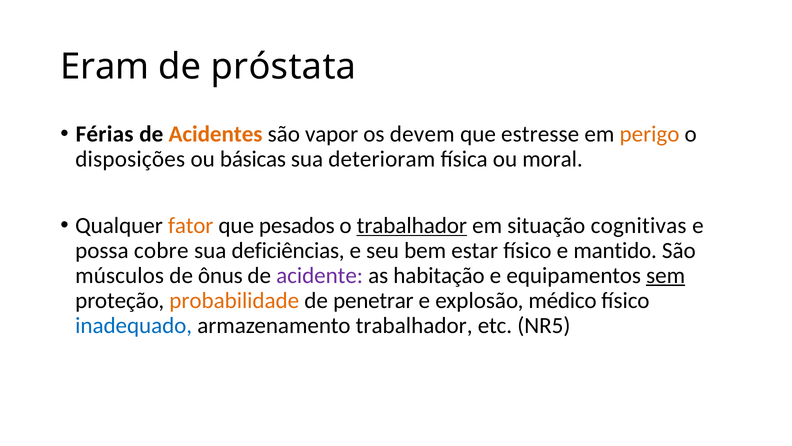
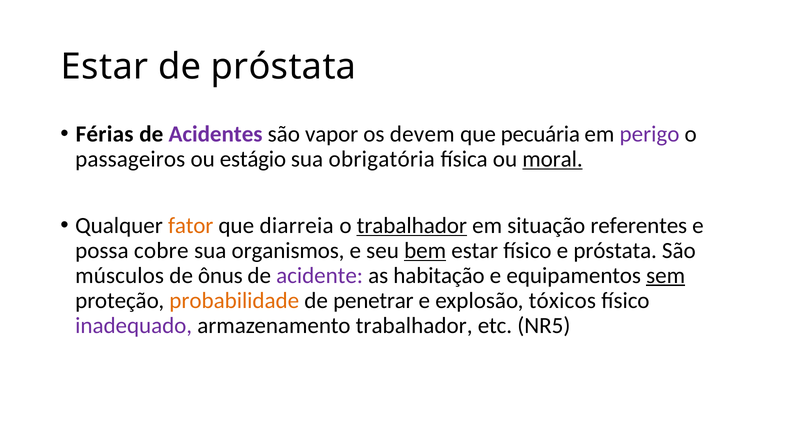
Eram: Eram -> Estar (105, 67)
Acidentes colour: orange -> purple (216, 134)
estresse: estresse -> pecuária (540, 134)
perigo colour: orange -> purple (650, 134)
disposições: disposições -> passageiros (130, 159)
básicas: básicas -> estágio (253, 159)
deterioram: deterioram -> obrigatória (382, 159)
moral underline: none -> present (553, 159)
pesados: pesados -> diarreia (297, 225)
cognitivas: cognitivas -> referentes (639, 225)
deficiências: deficiências -> organismos (288, 250)
bem underline: none -> present (425, 250)
e mantido: mantido -> próstata (615, 250)
médico: médico -> tóxicos (562, 300)
inadequado colour: blue -> purple (134, 325)
